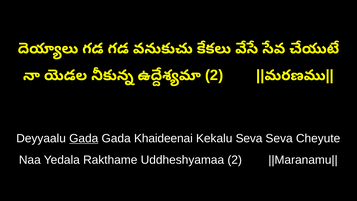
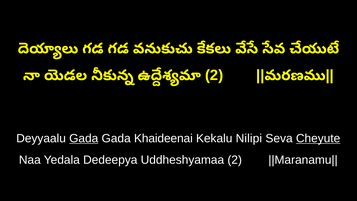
Kekalu Seva: Seva -> Nilipi (249, 138)
Cheyute underline: none -> present (318, 138)
Rakthame: Rakthame -> Dedeepya (110, 160)
